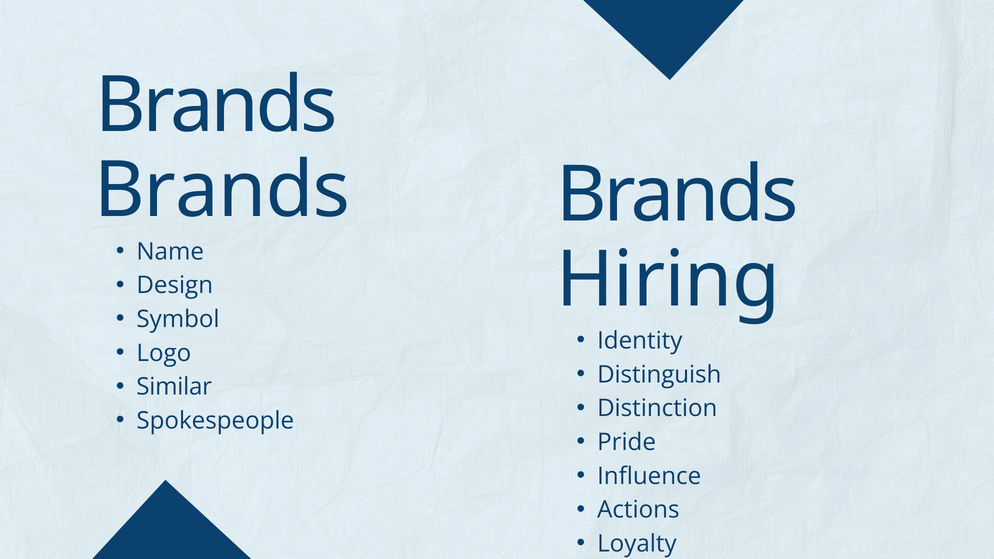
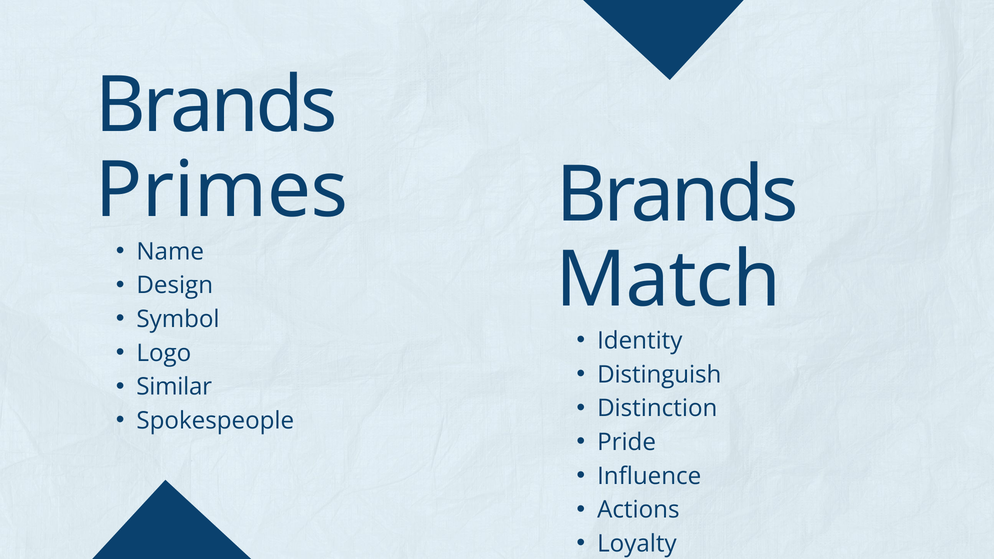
Brands: Brands -> Primes (222, 191)
Hiring: Hiring -> Match (668, 280)
